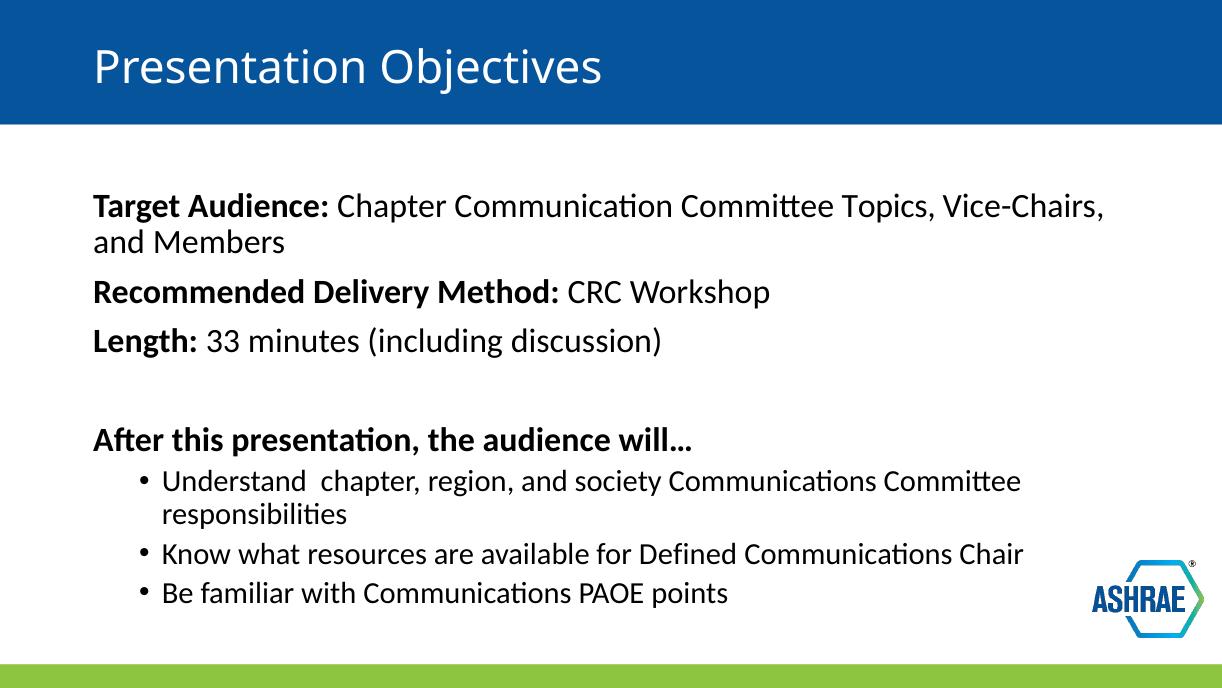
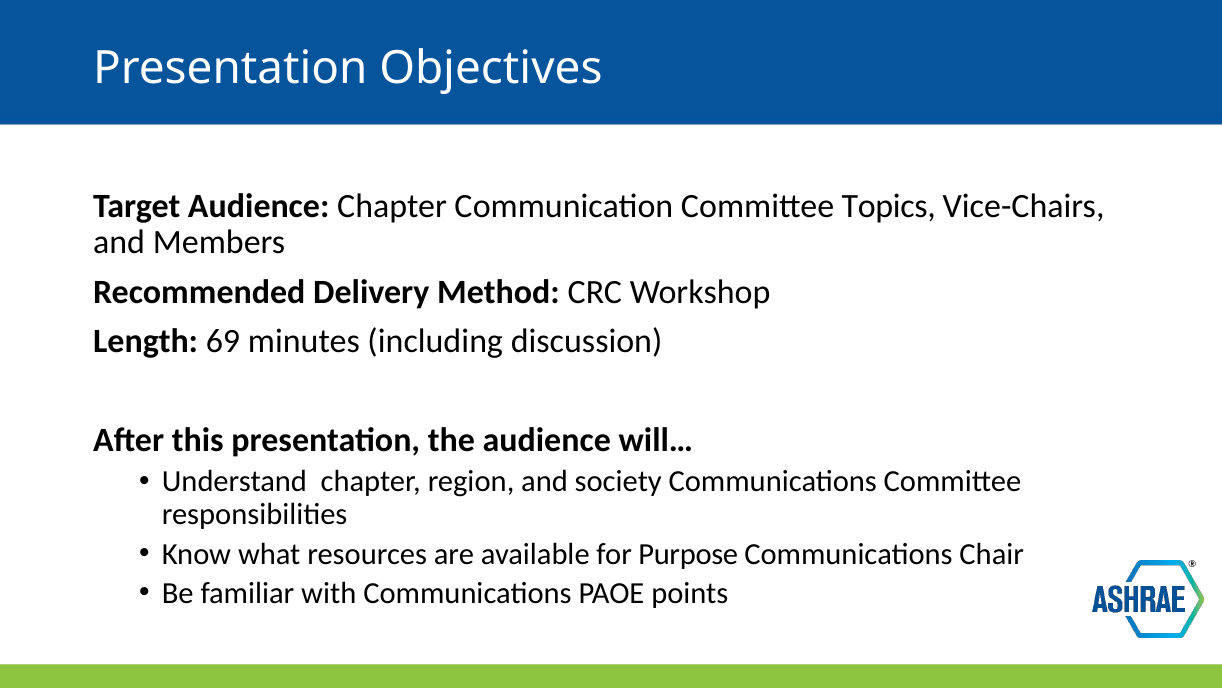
33: 33 -> 69 (223, 341)
Defined: Defined -> Purpose (688, 554)
